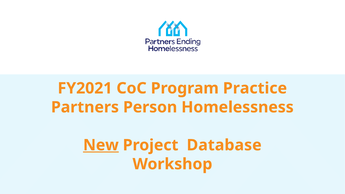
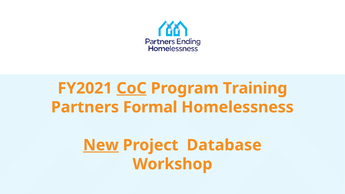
CoC underline: none -> present (132, 88)
Practice: Practice -> Training (255, 88)
Person: Person -> Formal (150, 107)
